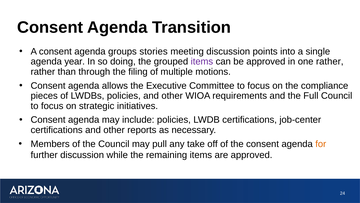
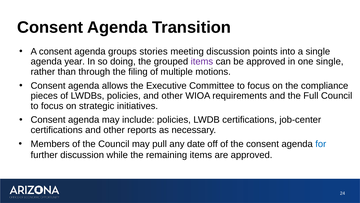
one rather: rather -> single (330, 61)
take: take -> date (196, 144)
for colour: orange -> blue (321, 144)
